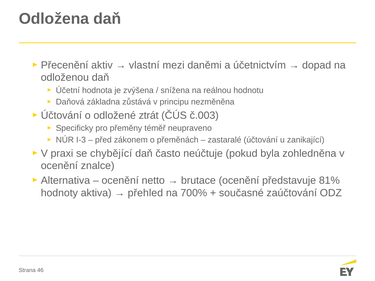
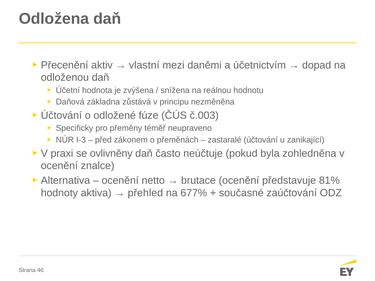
ztrát: ztrát -> fúze (149, 116)
chybějící: chybějící -> ovlivněny (111, 153)
700%: 700% -> 677% (194, 193)
